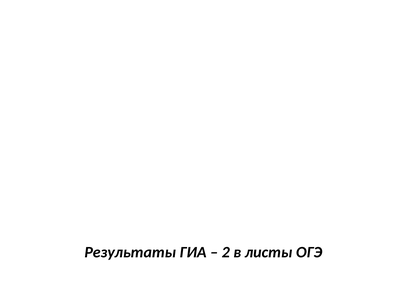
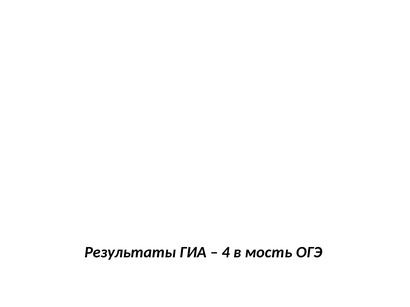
2: 2 -> 4 (226, 253)
листы: листы -> мость (269, 253)
